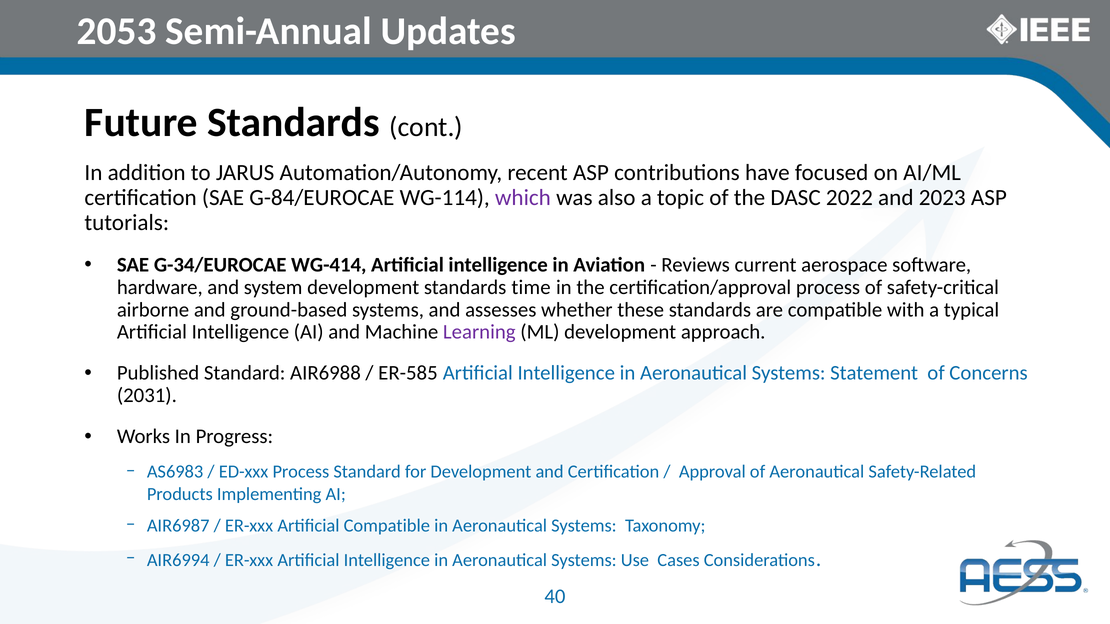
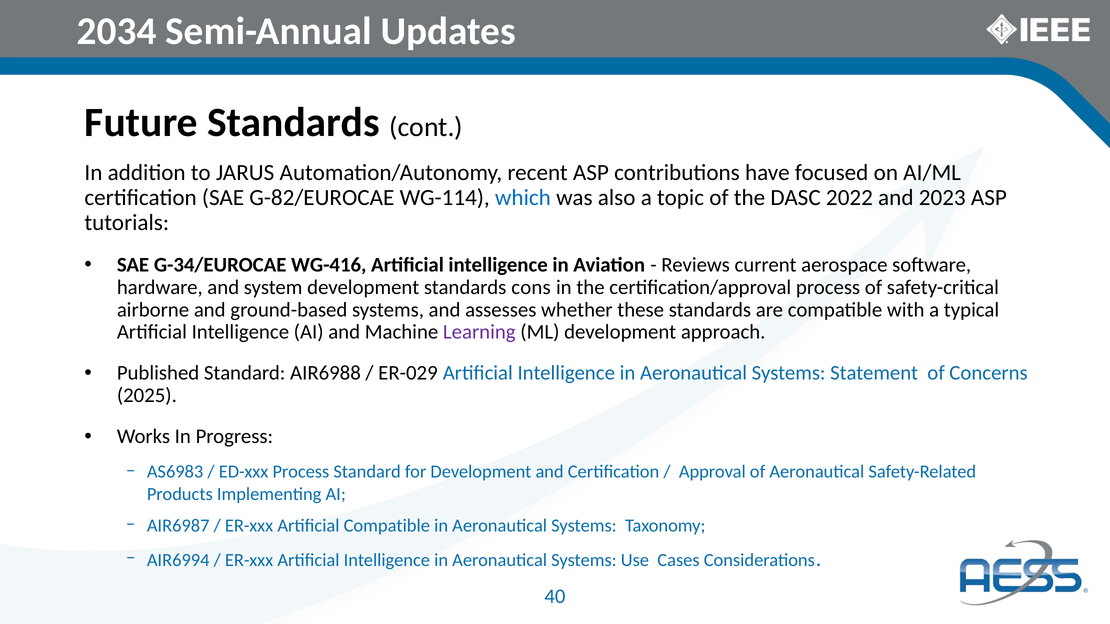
2053: 2053 -> 2034 (117, 31)
G-84/EUROCAE: G-84/EUROCAE -> G-82/EUROCAE (322, 198)
which colour: purple -> blue (523, 198)
WG-414: WG-414 -> WG-416 (329, 265)
time: time -> cons (531, 287)
ER-585: ER-585 -> ER-029 (408, 373)
2031: 2031 -> 2025 (147, 396)
